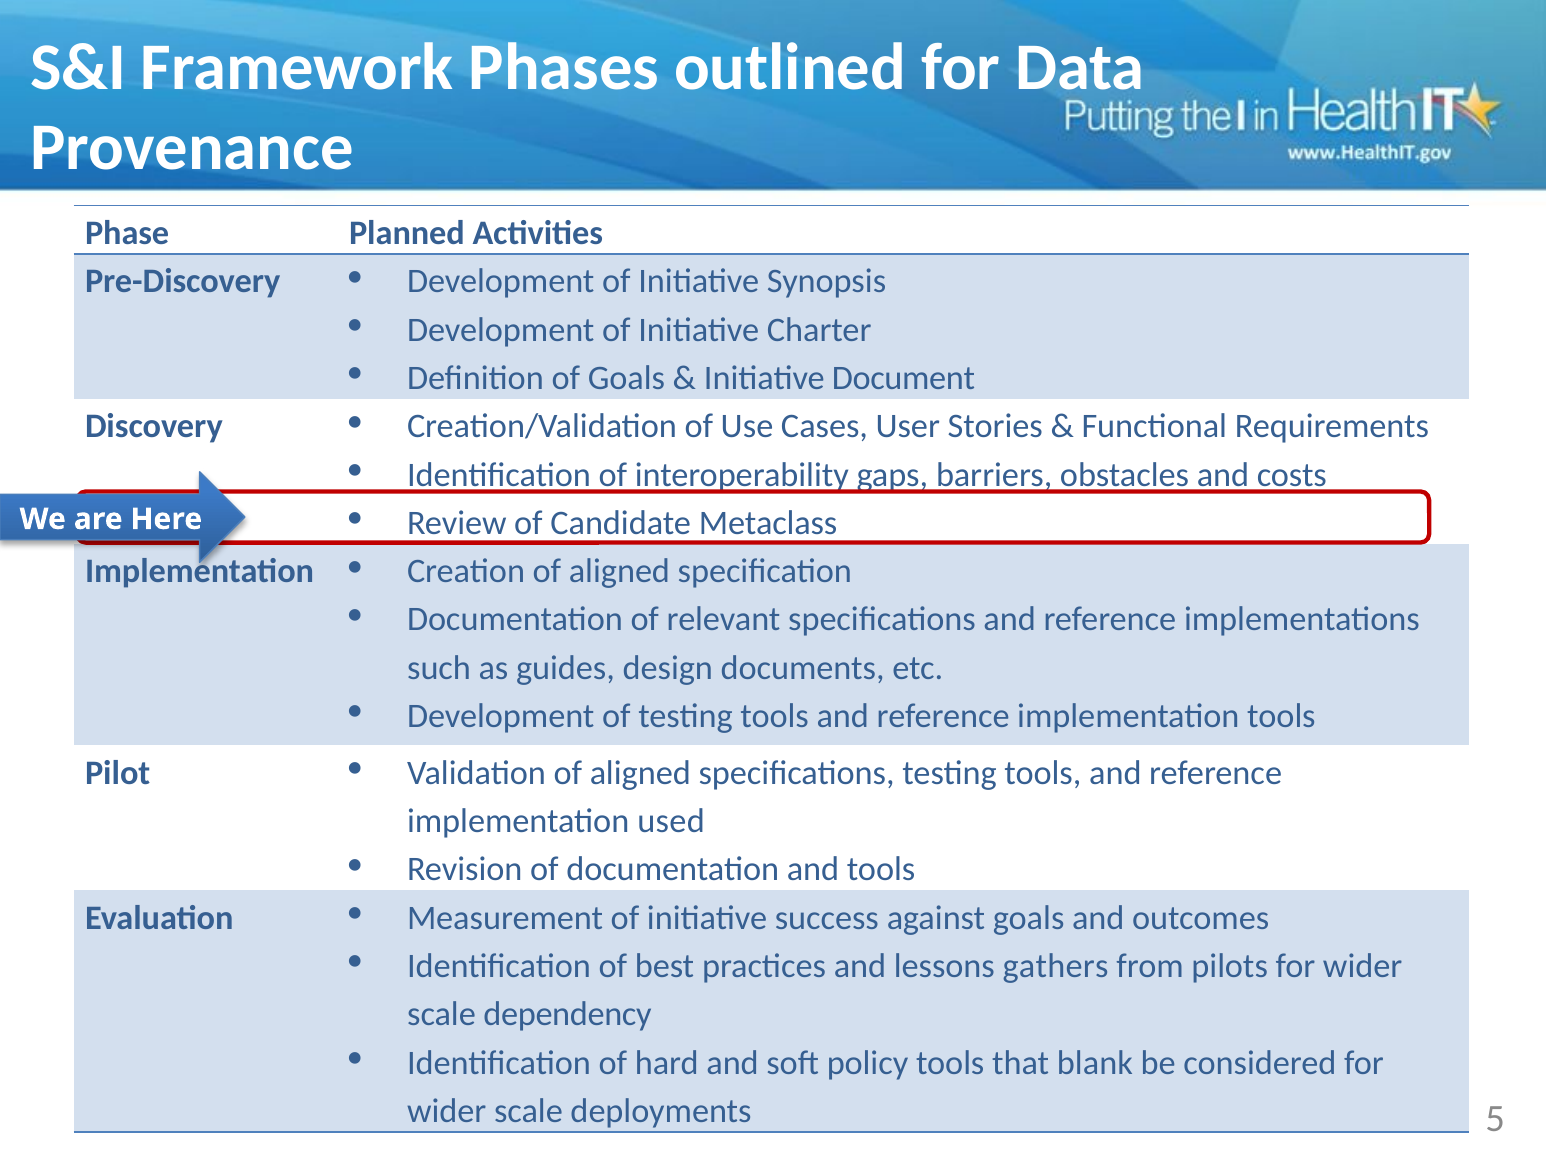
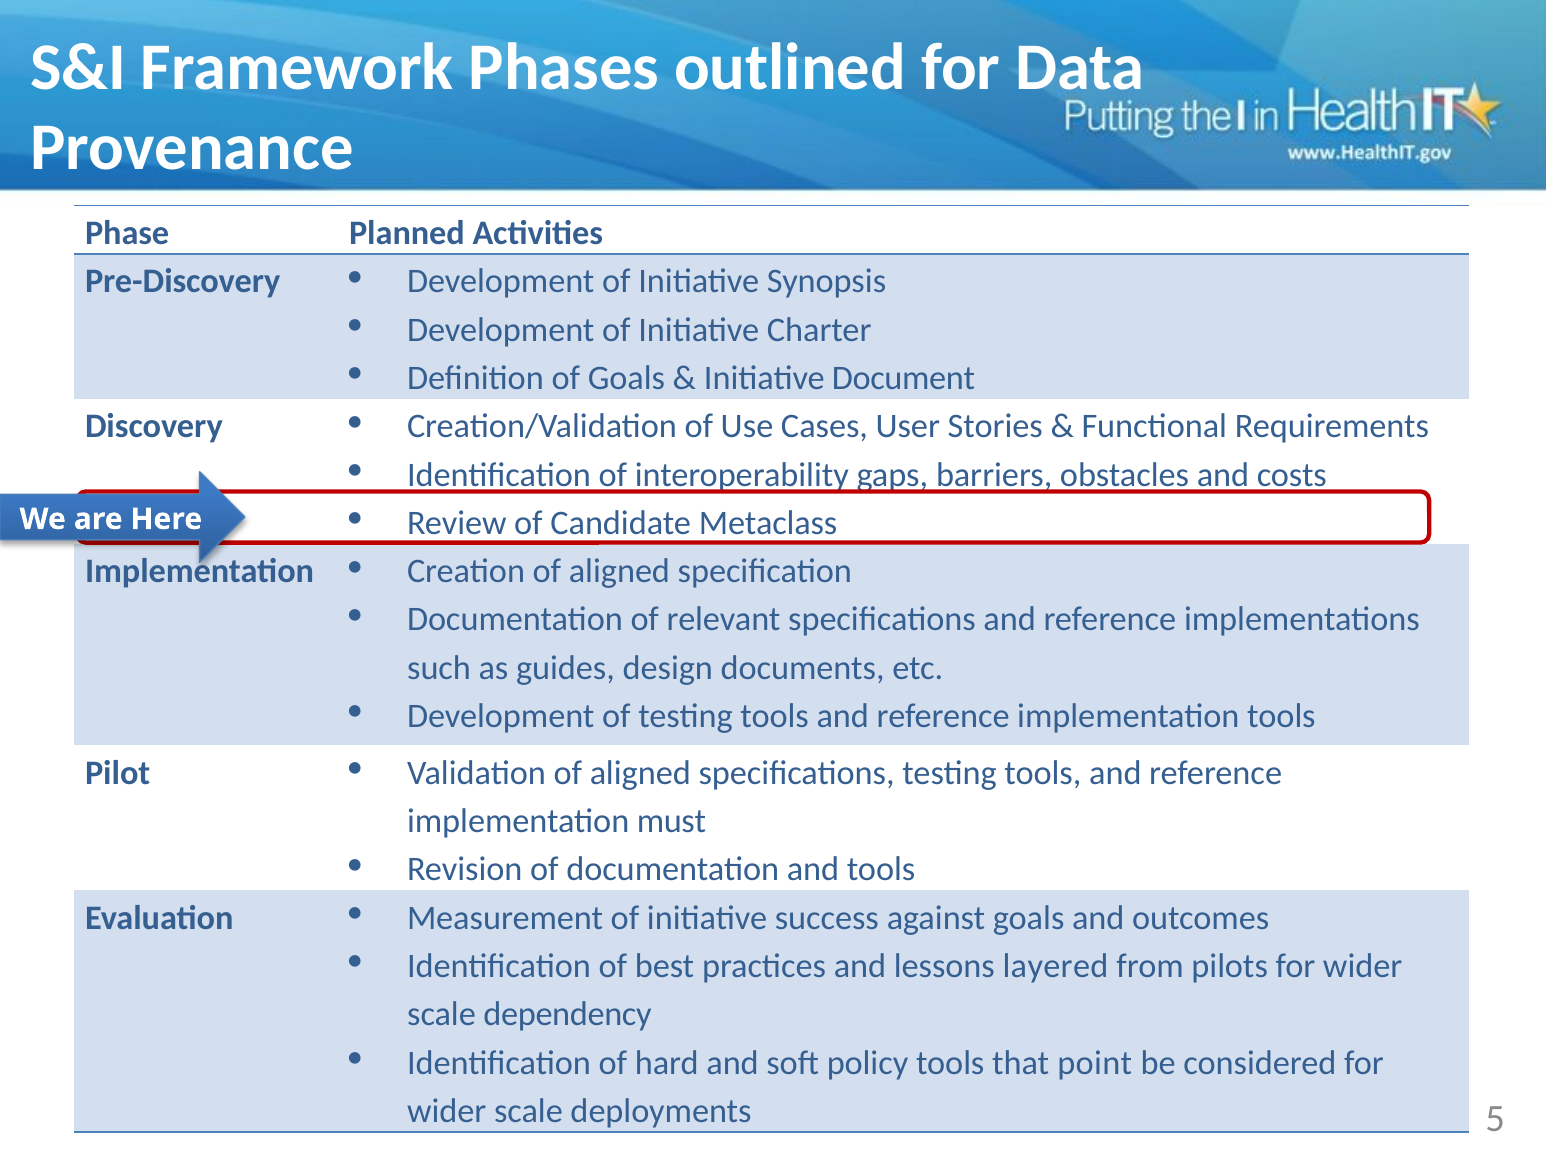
used: used -> must (671, 821)
gathers: gathers -> layered (1055, 966)
blank: blank -> point (1095, 1062)
